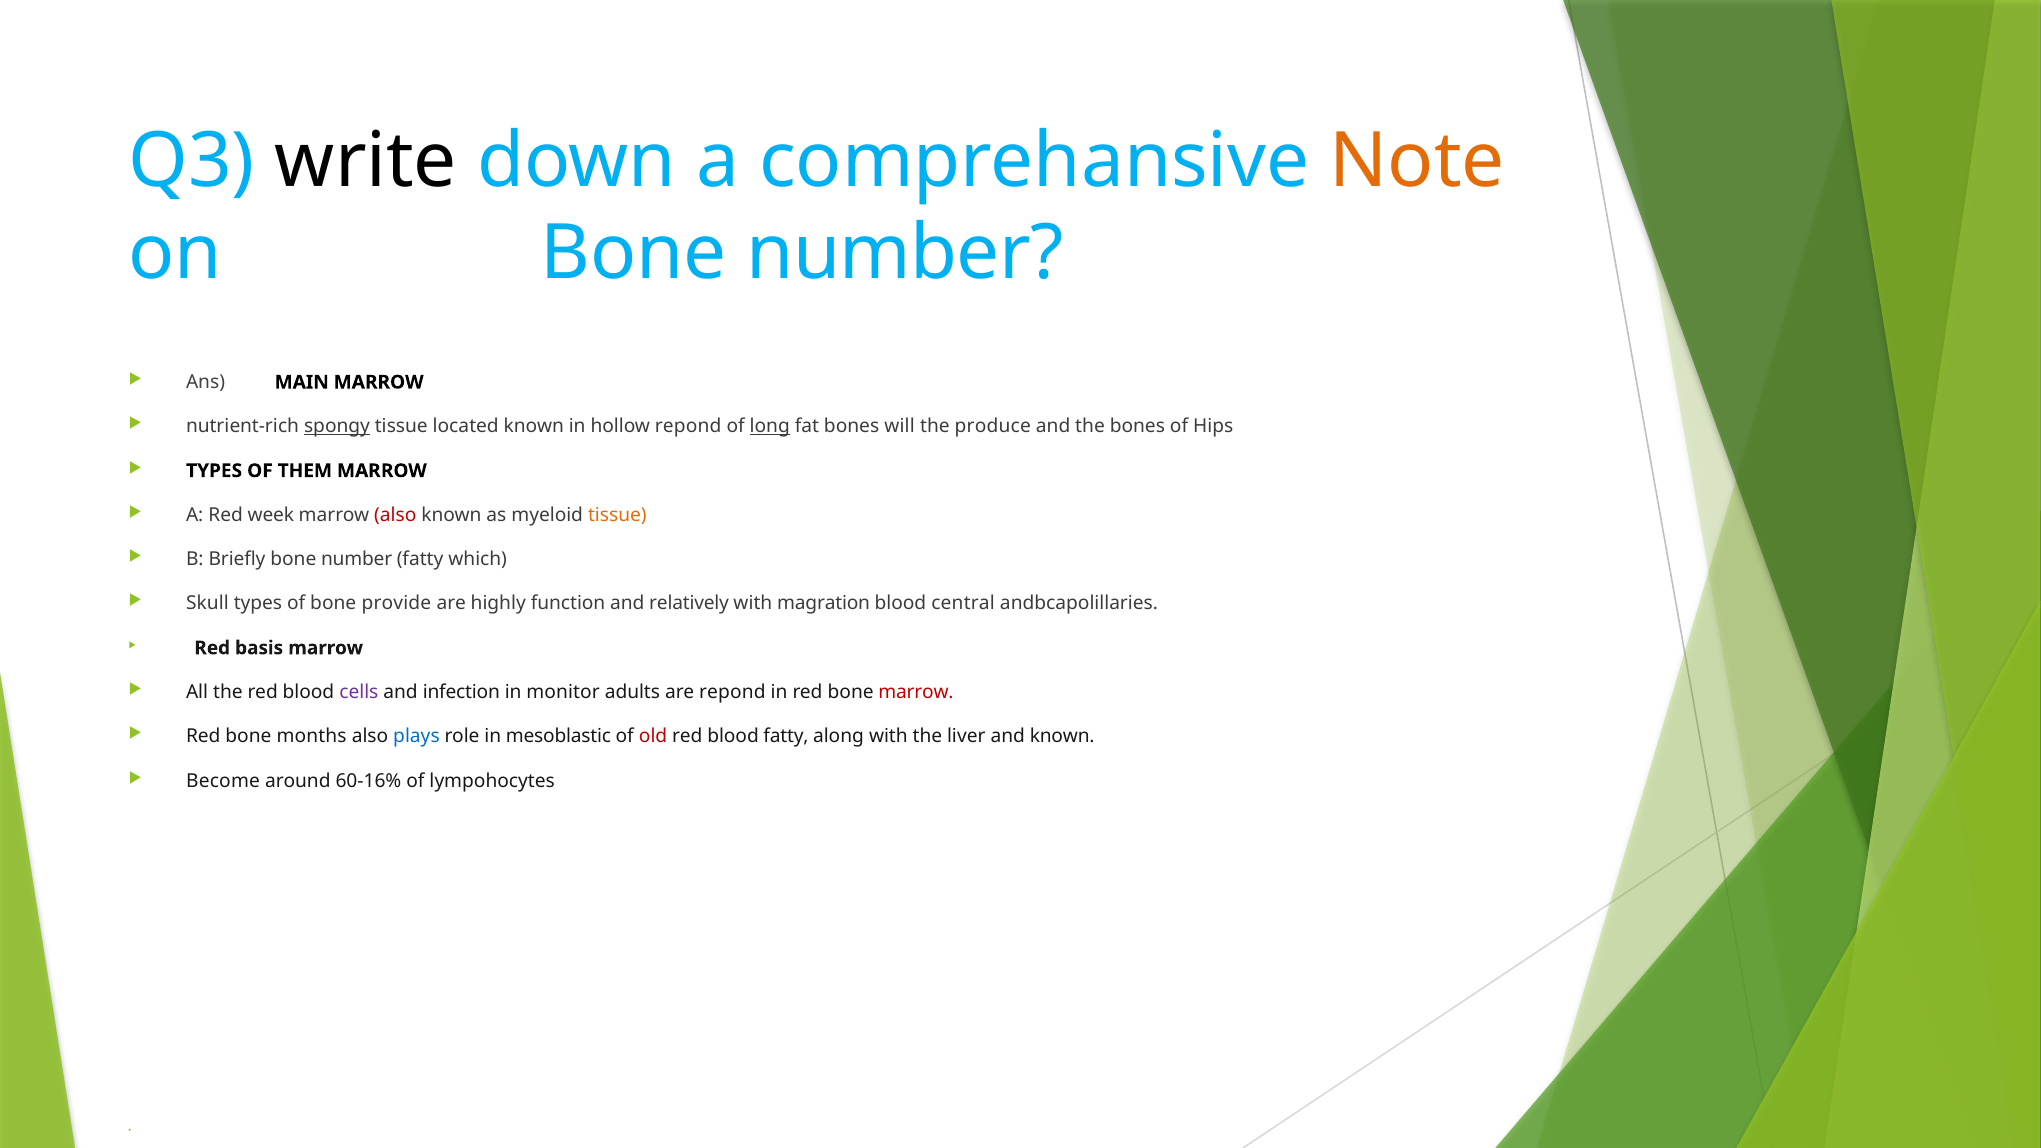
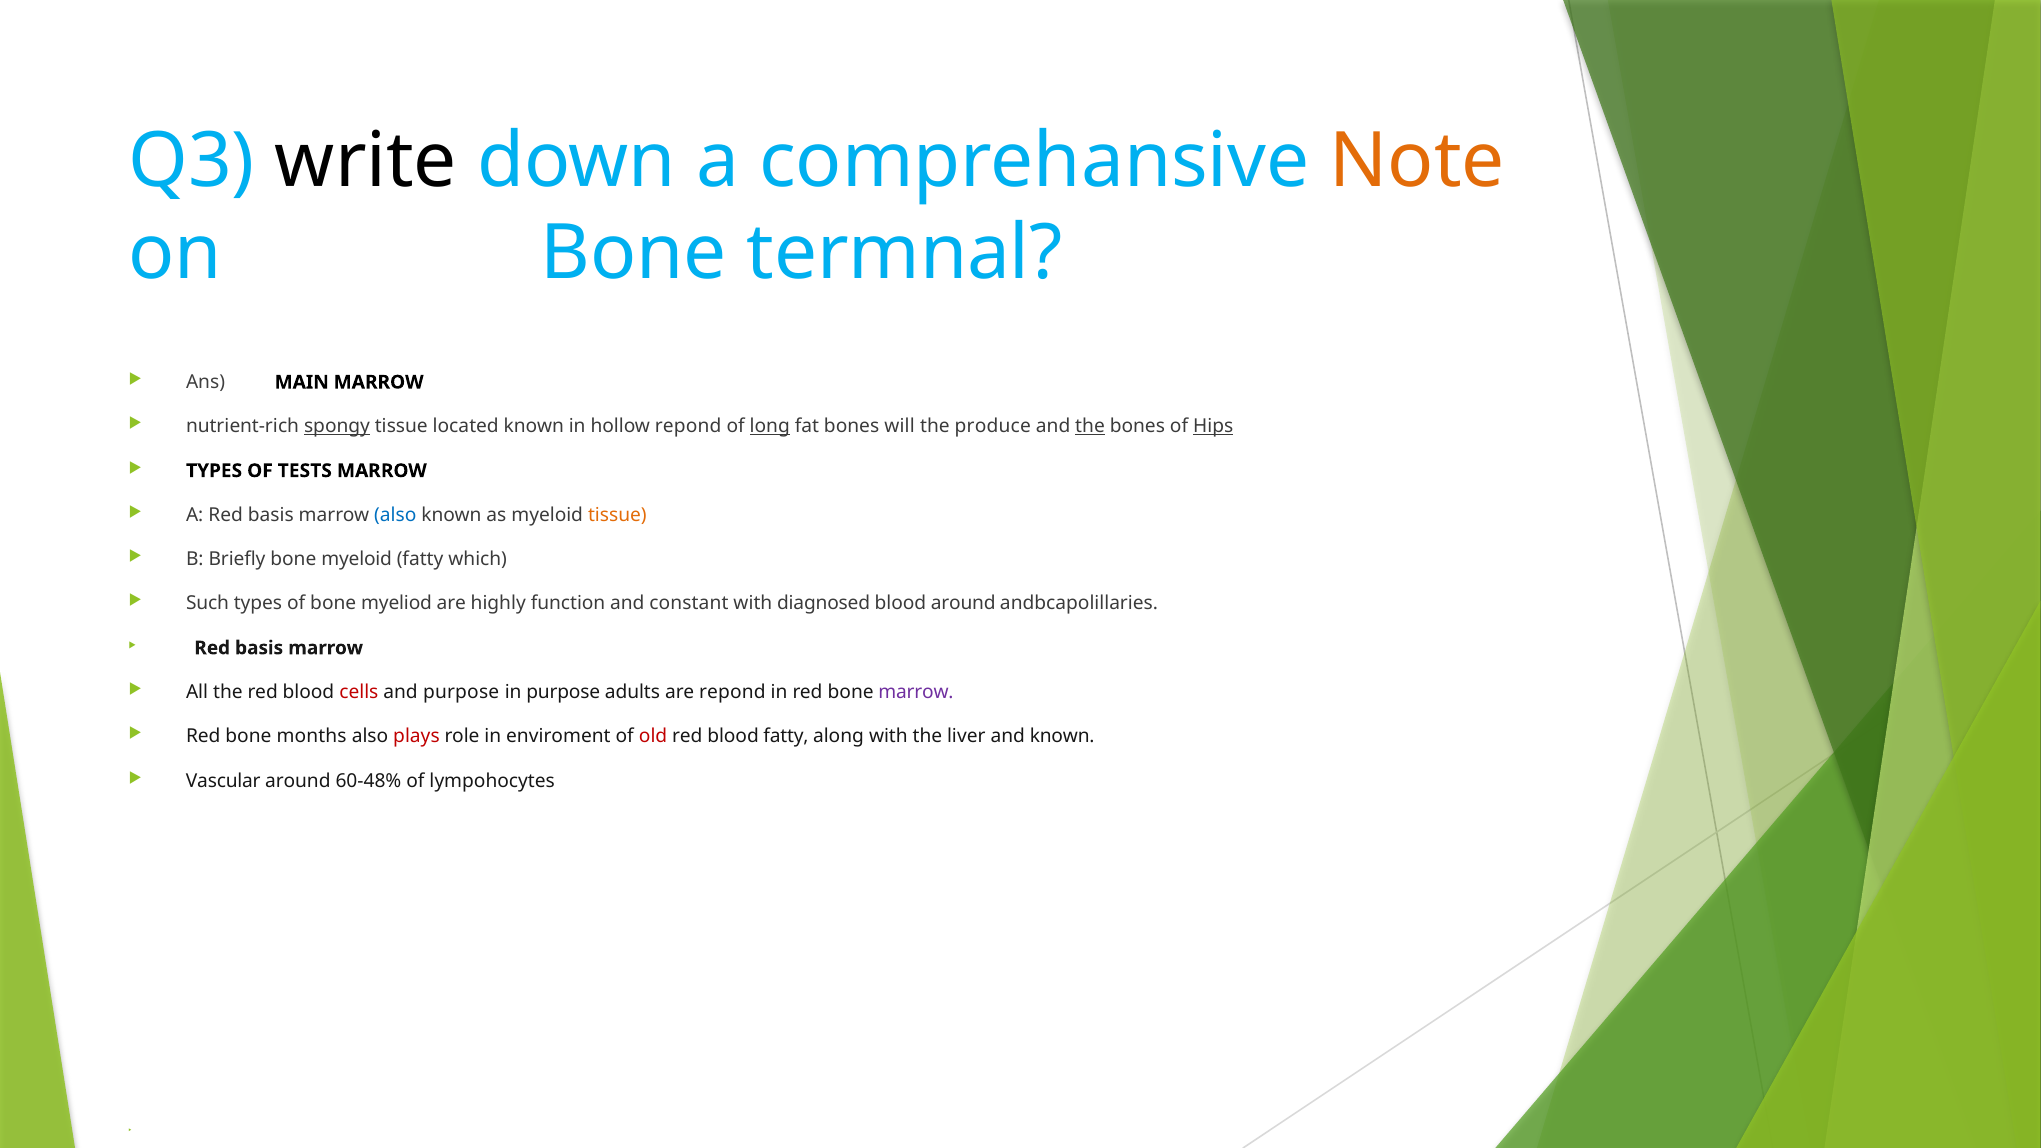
on Bone number: number -> termnal (905, 253)
the underline: none -> present (1090, 426)
Hips underline: none -> present (1213, 426)
THEM: THEM -> TESTS (305, 471)
A Red week: week -> basis (271, 515)
also colour: red -> blue (395, 515)
number: number -> myeloid (357, 559)
Skull: Skull -> Such (208, 604)
provide: provide -> myeliod (397, 604)
relatively: relatively -> constant (689, 604)
magration: magration -> diagnosed (824, 604)
blood central: central -> around (963, 604)
cells colour: purple -> red (359, 692)
and infection: infection -> purpose (461, 692)
in monitor: monitor -> purpose (563, 692)
marrow colour: red -> purple (916, 692)
plays colour: blue -> red (416, 737)
mesoblastic: mesoblastic -> enviroment (558, 737)
Become: Become -> Vascular (223, 781)
60-16%: 60-16% -> 60-48% (368, 781)
